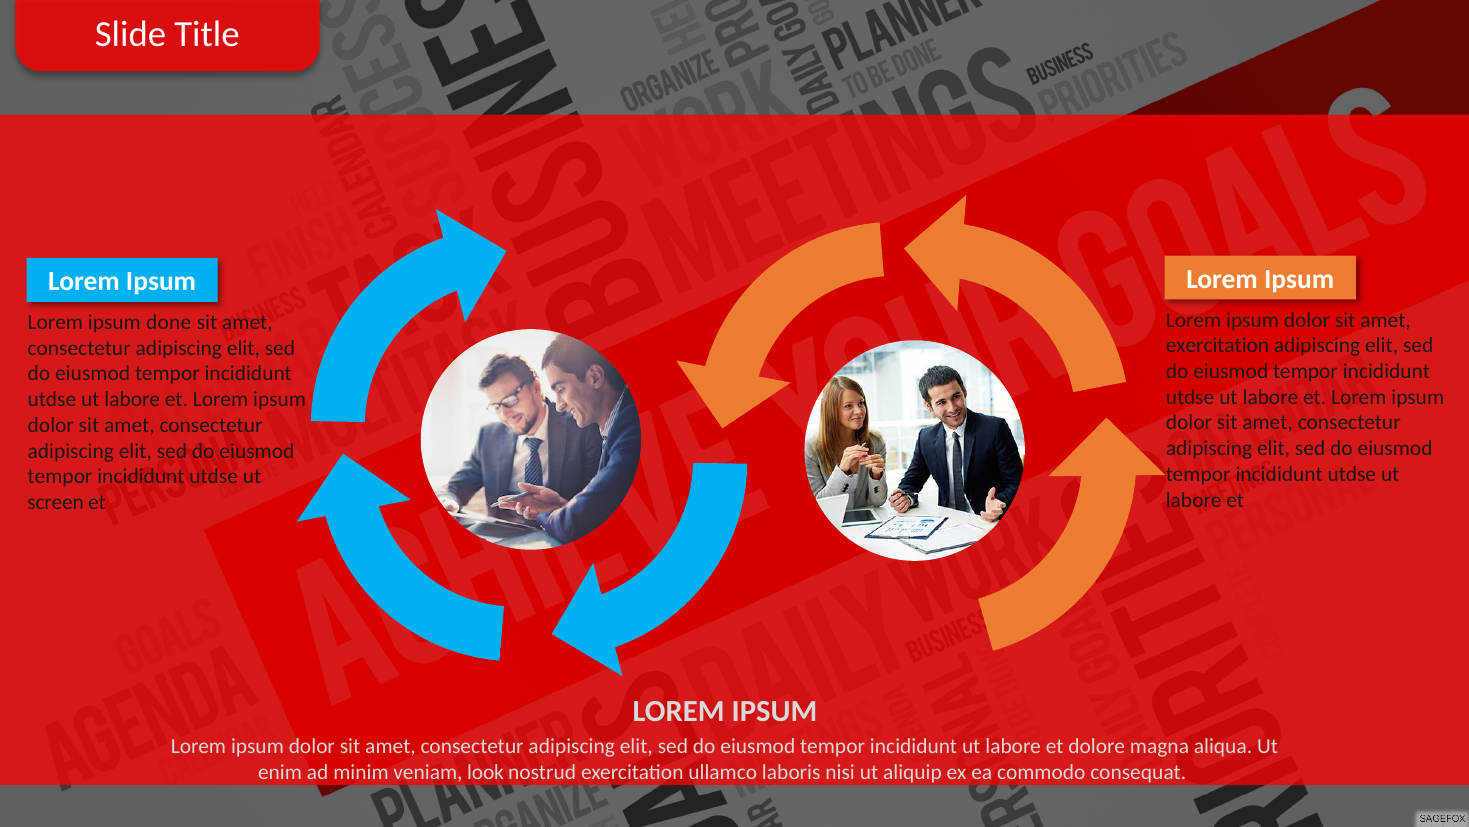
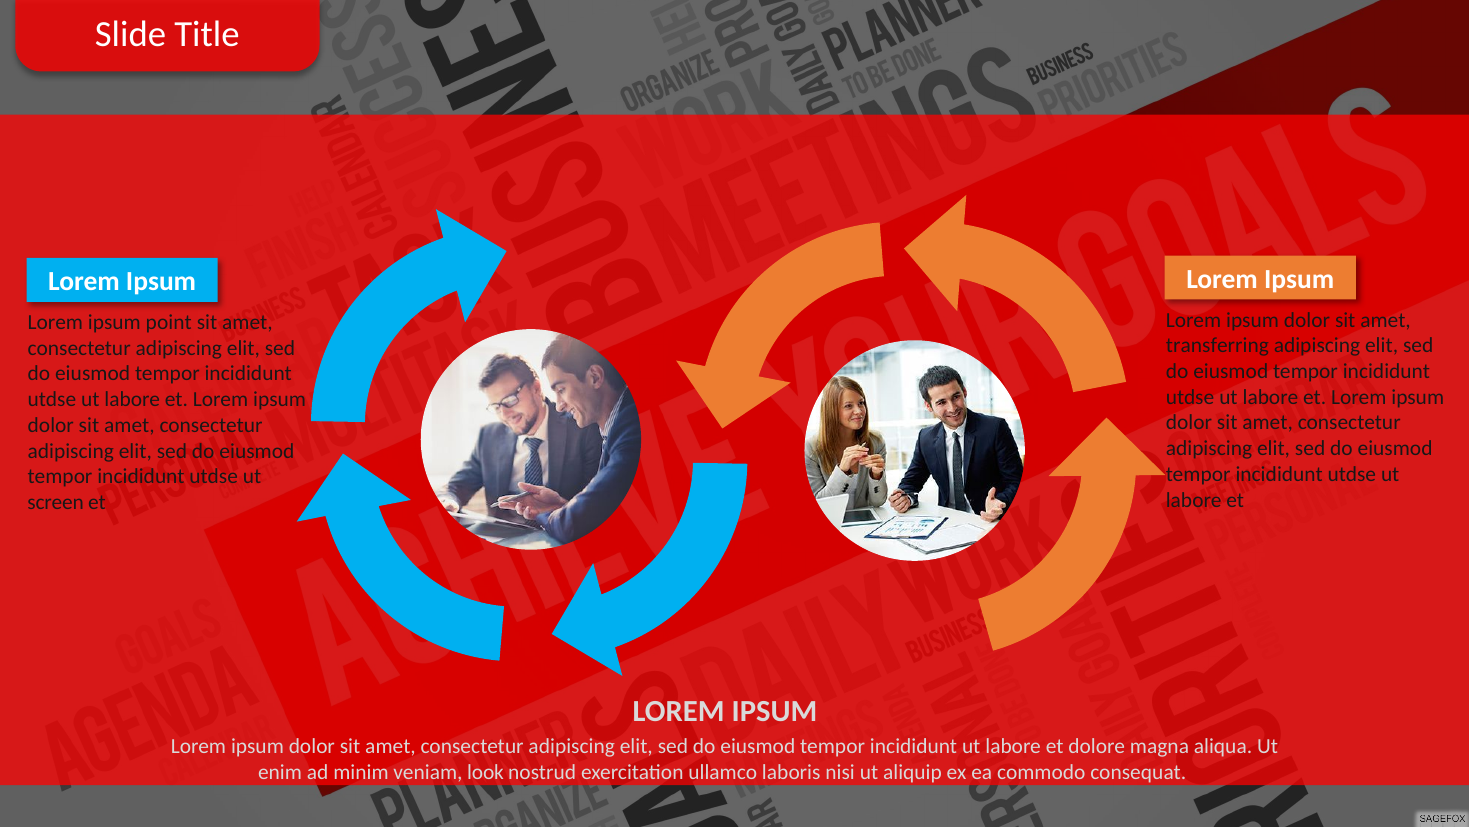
done: done -> point (169, 322)
exercitation: exercitation -> transferring (1217, 345)
